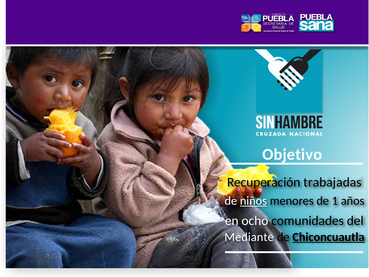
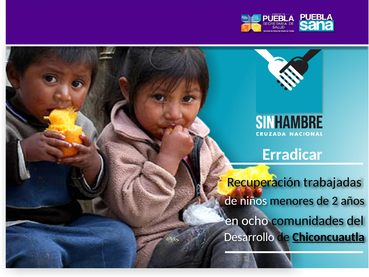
Objetivo: Objetivo -> Erradicar (292, 154)
niños underline: present -> none (253, 201)
1: 1 -> 2 (335, 201)
Mediante: Mediante -> Desarrollo (249, 237)
